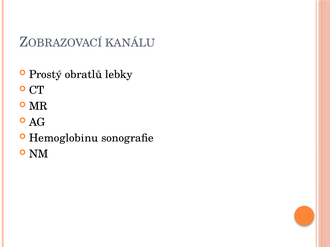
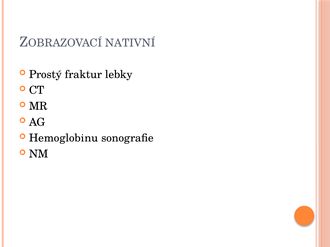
KANÁLU: KANÁLU -> NATIVNÍ (130, 43)
obratlů: obratlů -> fraktur (83, 75)
